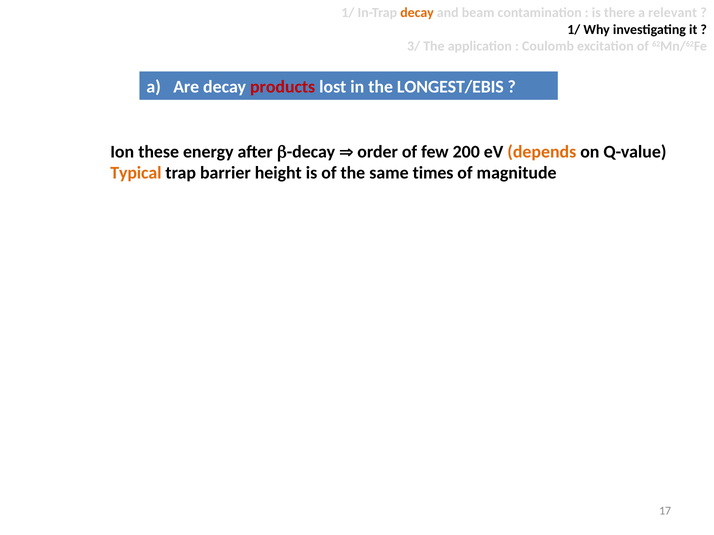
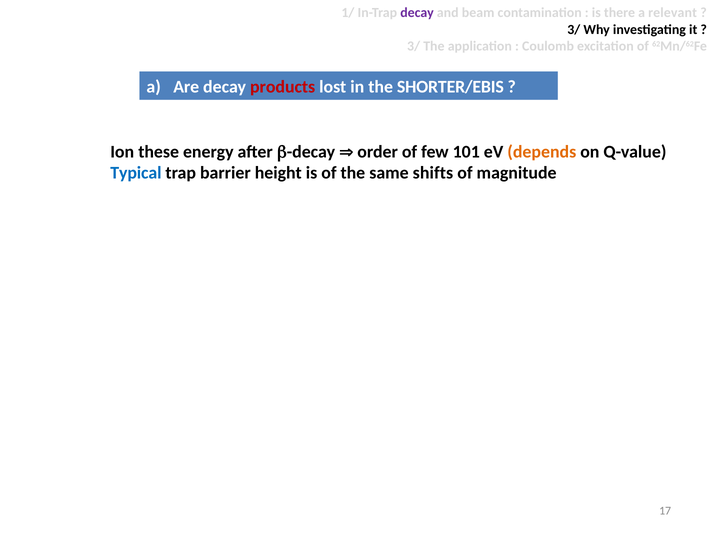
decay colour: orange -> purple (417, 13)
1/: 1/ -> 3/ (574, 29)
LONGEST/EBIS: LONGEST/EBIS -> SHORTER/EBIS (450, 87)
200: 200 -> 101 (466, 152)
Typical colour: orange -> blue (136, 173)
times: times -> shifts (433, 173)
